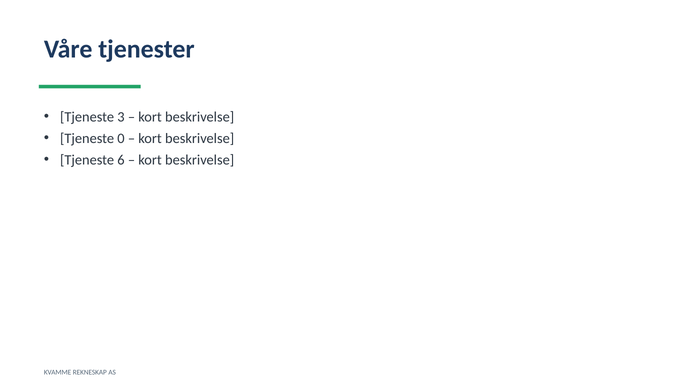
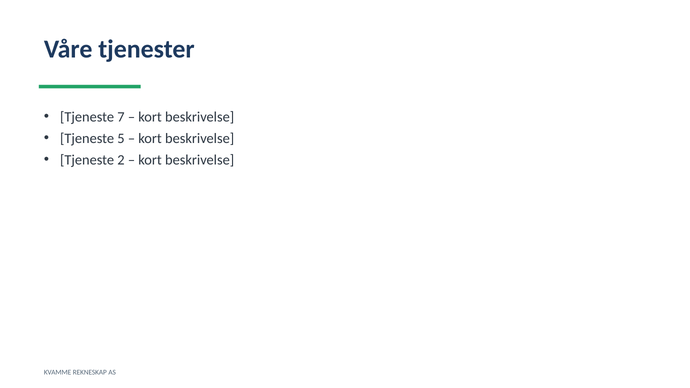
3: 3 -> 7 (121, 117)
0: 0 -> 5 (121, 138)
6: 6 -> 2 (121, 160)
